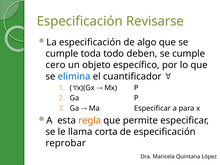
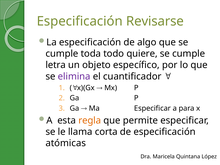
deben: deben -> quiere (142, 54)
cero: cero -> letra (56, 65)
elimina colour: blue -> purple (74, 76)
reprobar: reprobar -> atómicas (66, 143)
